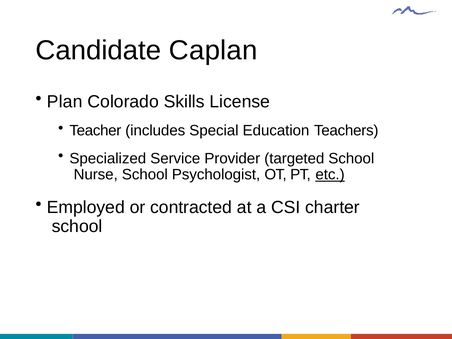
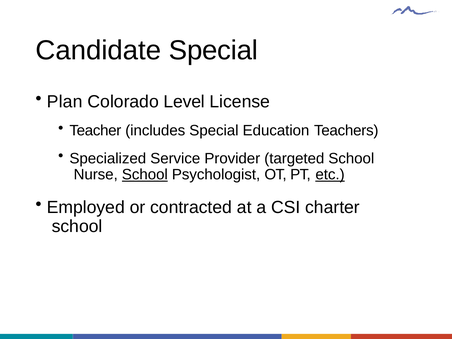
Candidate Caplan: Caplan -> Special (213, 50)
Skills: Skills -> Level (184, 102)
School underline: none -> present (145, 175)
